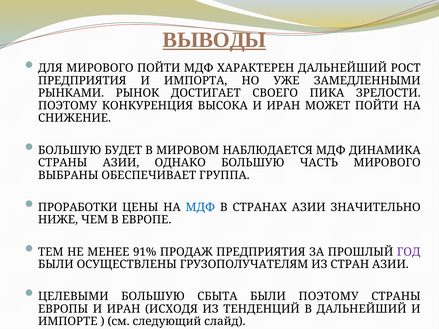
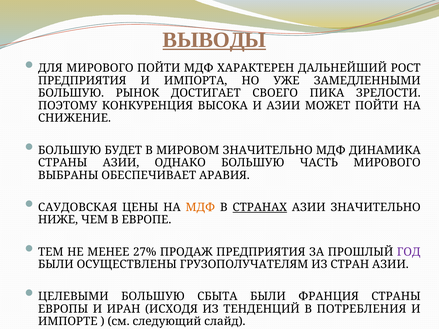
РЫНКАМИ: РЫНКАМИ -> БОЛЬШУЮ (71, 93)
ВЫСОКА И ИРАН: ИРАН -> АЗИИ (283, 106)
МИРОВОМ НАБЛЮДАЕТСЯ: НАБЛЮДАЕТСЯ -> ЗНАЧИТЕЛЬНО (268, 150)
ГРУППА: ГРУППА -> АРАВИЯ (224, 175)
ПРОРАБОТКИ: ПРОРАБОТКИ -> САУДОВСКАЯ (78, 207)
МДФ colour: blue -> orange (200, 207)
СТРАНАХ underline: none -> present (260, 207)
91%: 91% -> 27% (145, 252)
БЫЛИ ПОЭТОМУ: ПОЭТОМУ -> ФРАНЦИЯ (329, 297)
В ДАЛЬНЕЙШИЙ: ДАЛЬНЕЙШИЙ -> ПОТРЕБЛЕНИЯ (362, 309)
